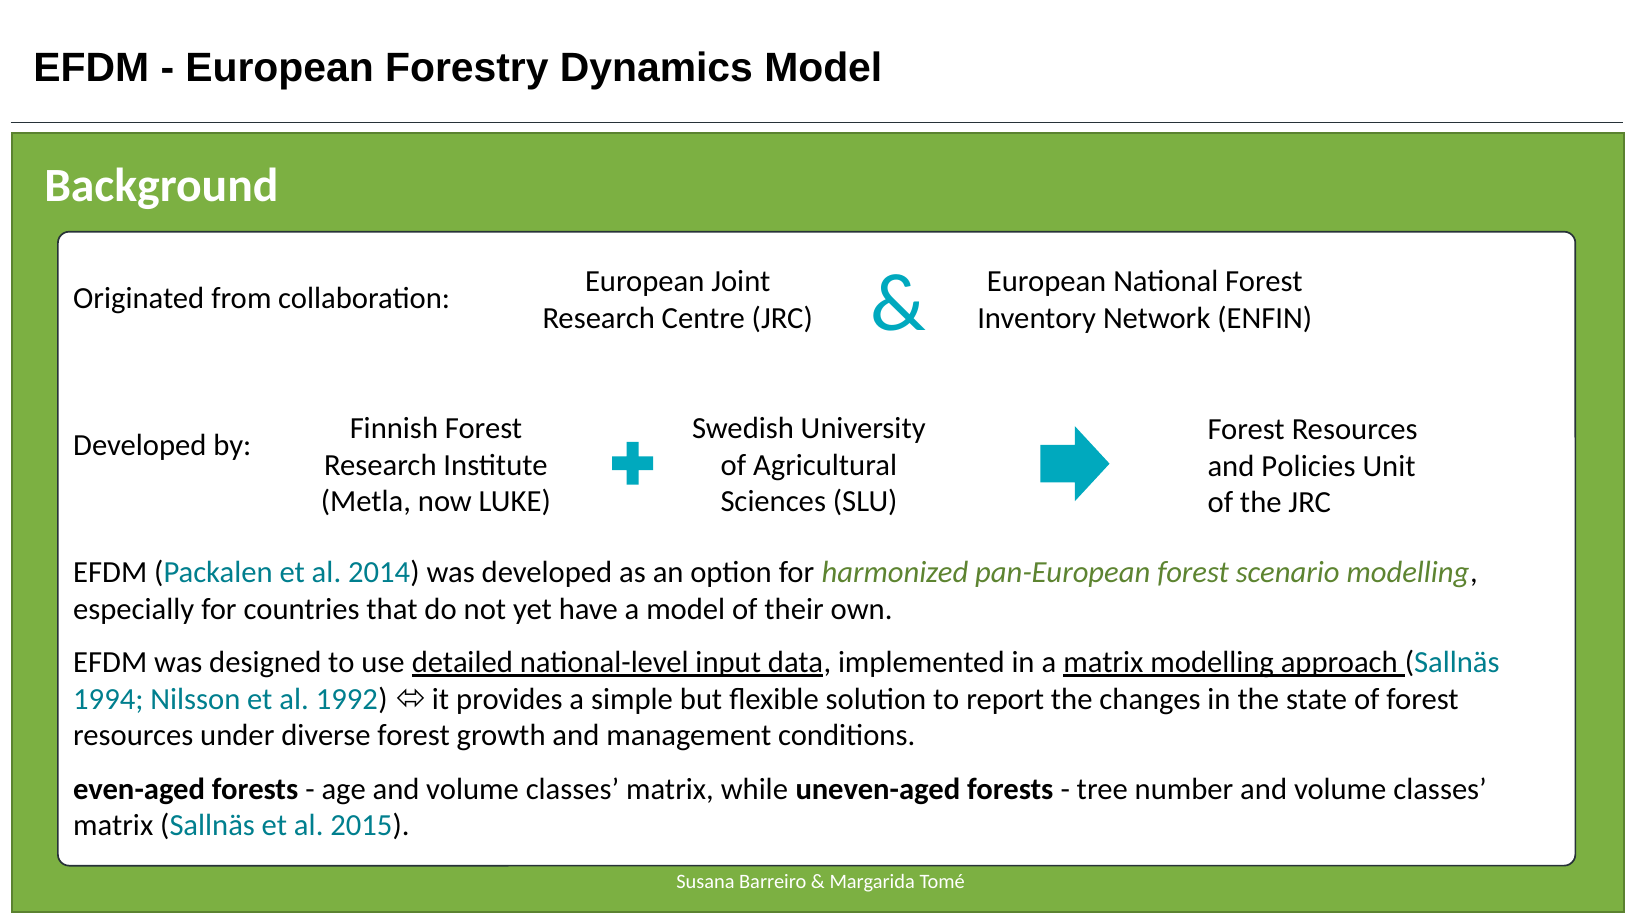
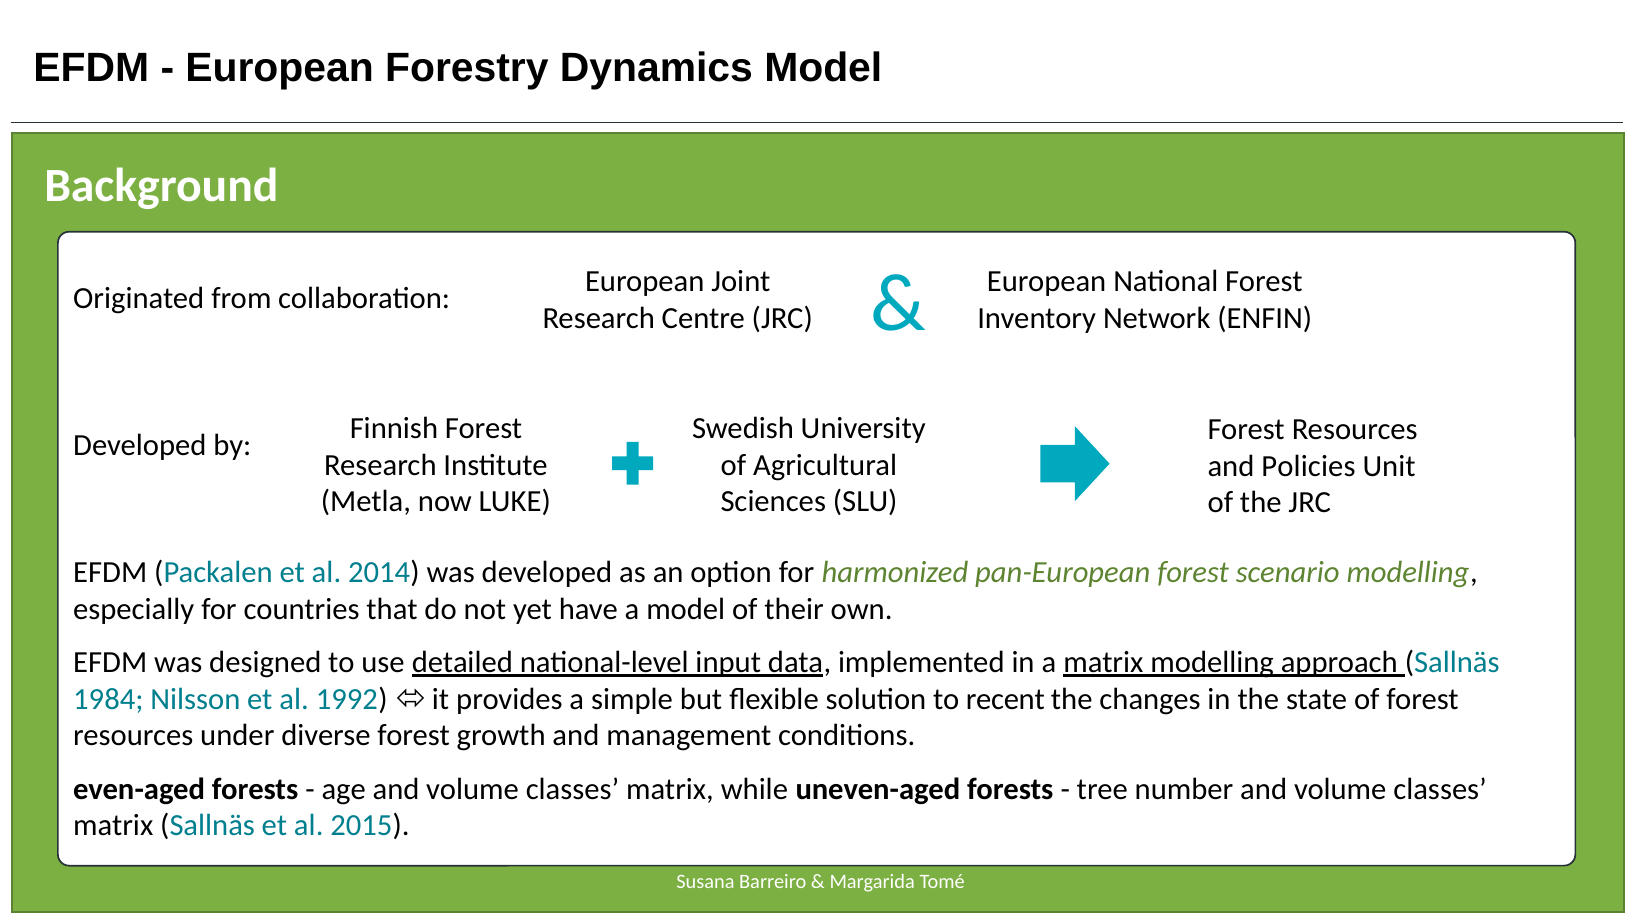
1994: 1994 -> 1984 (108, 699)
report: report -> recent (1005, 699)
